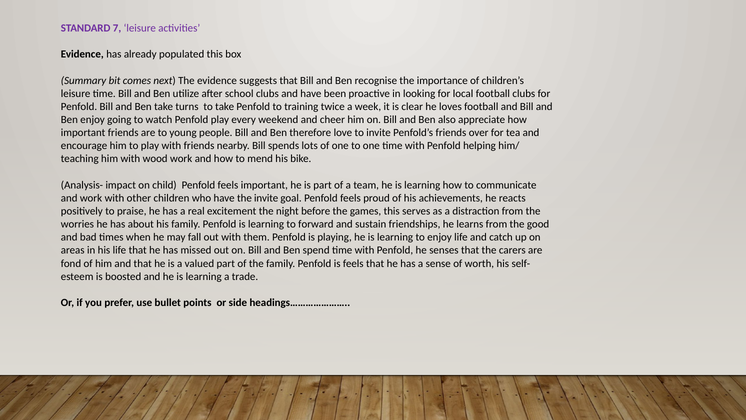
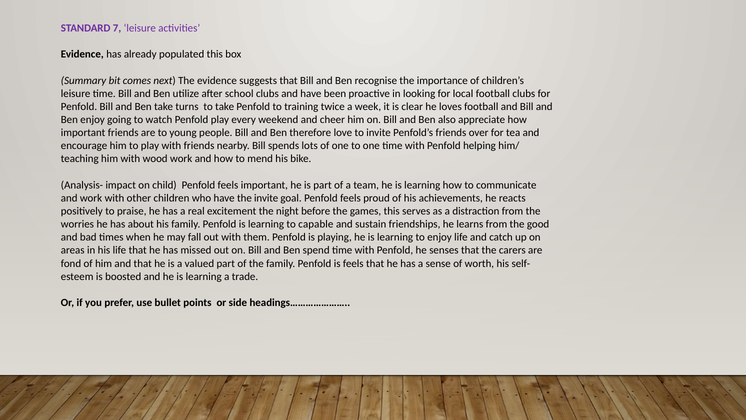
forward: forward -> capable (316, 224)
